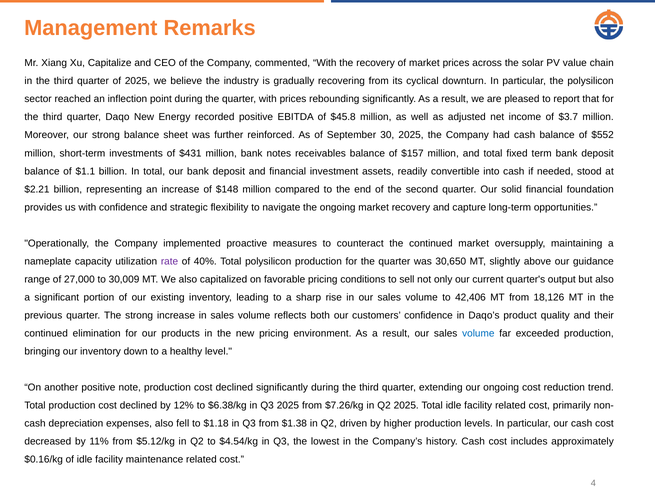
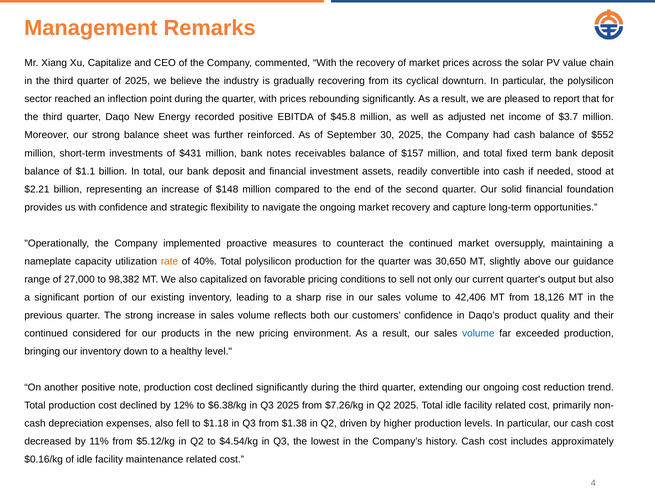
rate colour: purple -> orange (170, 261)
30,009: 30,009 -> 98,382 (124, 279)
elimination: elimination -> considered (97, 334)
